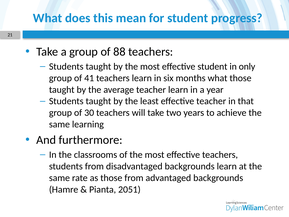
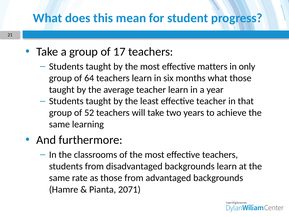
88: 88 -> 17 (119, 52)
effective student: student -> matters (212, 66)
41: 41 -> 64 (89, 78)
30: 30 -> 52 (89, 113)
2051: 2051 -> 2071 (129, 189)
